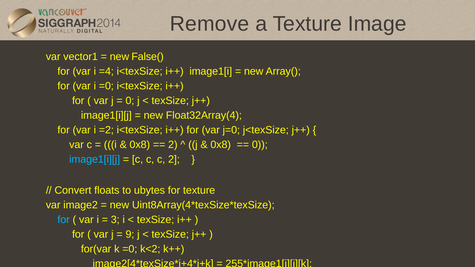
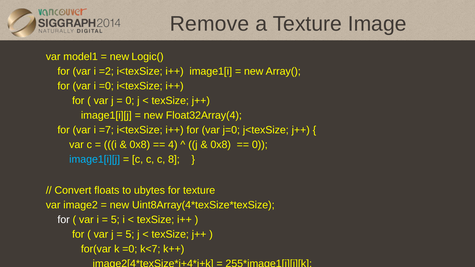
vector1: vector1 -> model1 (81, 57)
False(: False( -> Logic( (148, 57)
=4: =4 -> =2 (106, 71)
=2: =2 -> =7 (106, 130)
2: 2 -> 4 (173, 145)
c 2: 2 -> 8 (174, 160)
for colour: light blue -> white (64, 220)
3: 3 -> 5 (115, 220)
9: 9 -> 5 (130, 234)
k<2: k<2 -> k<7 (150, 249)
